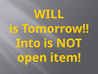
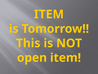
WILL: WILL -> ITEM (49, 14)
Into: Into -> This (28, 43)
